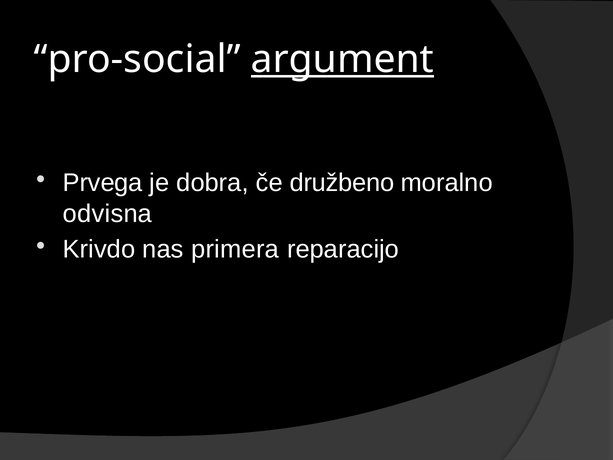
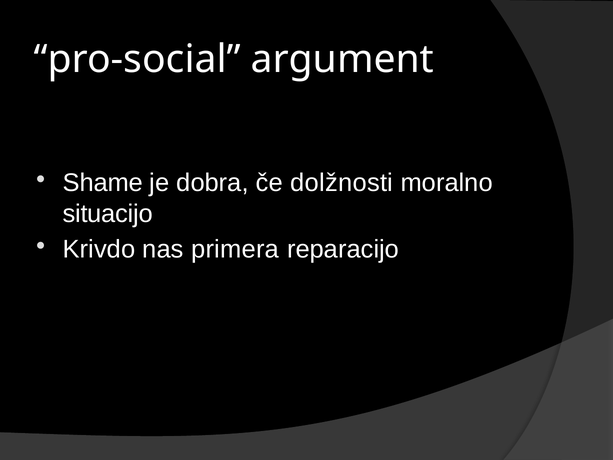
argument underline: present -> none (342, 59)
Prvega: Prvega -> Shame (103, 183)
družbeno: družbeno -> dolžnosti (342, 183)
odvisna: odvisna -> situacijo (108, 214)
